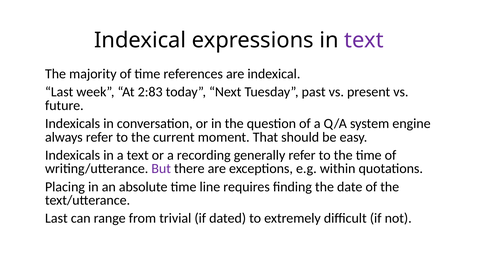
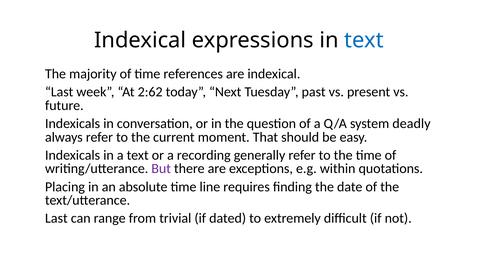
text colour: purple -> blue (364, 40)
2:83: 2:83 -> 2:62 (150, 92)
engine: engine -> deadly (411, 123)
